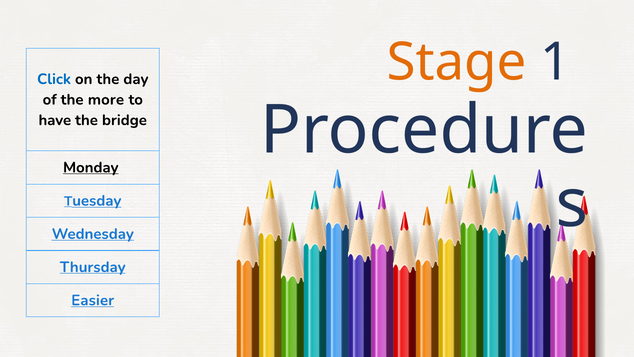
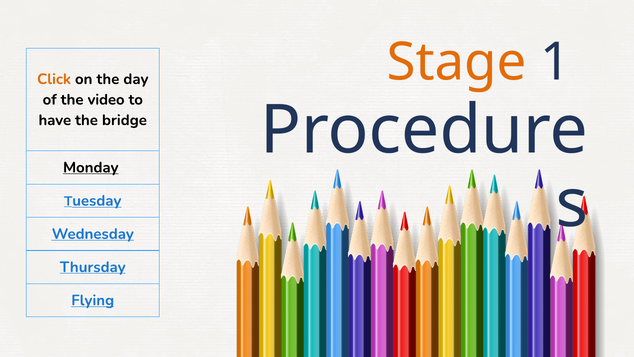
Click colour: blue -> orange (54, 79)
more: more -> video (106, 99)
Easier: Easier -> Flying (93, 300)
